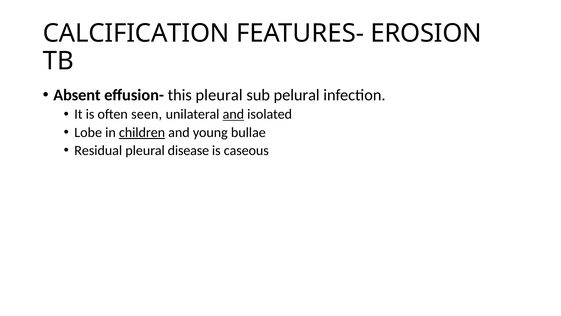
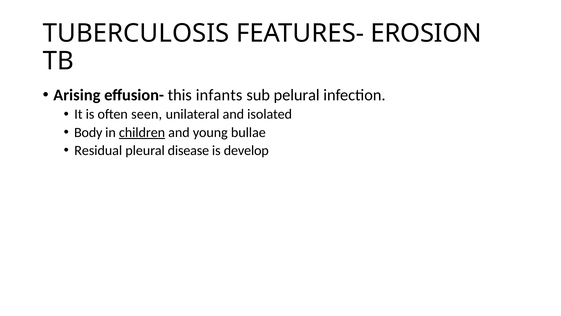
CALCIFICATION: CALCIFICATION -> TUBERCULOSIS (136, 33)
Absent: Absent -> Arising (77, 95)
this pleural: pleural -> infants (219, 95)
and underline: present -> none (233, 114)
Lobe: Lobe -> Body (88, 132)
caseous: caseous -> develop (246, 150)
